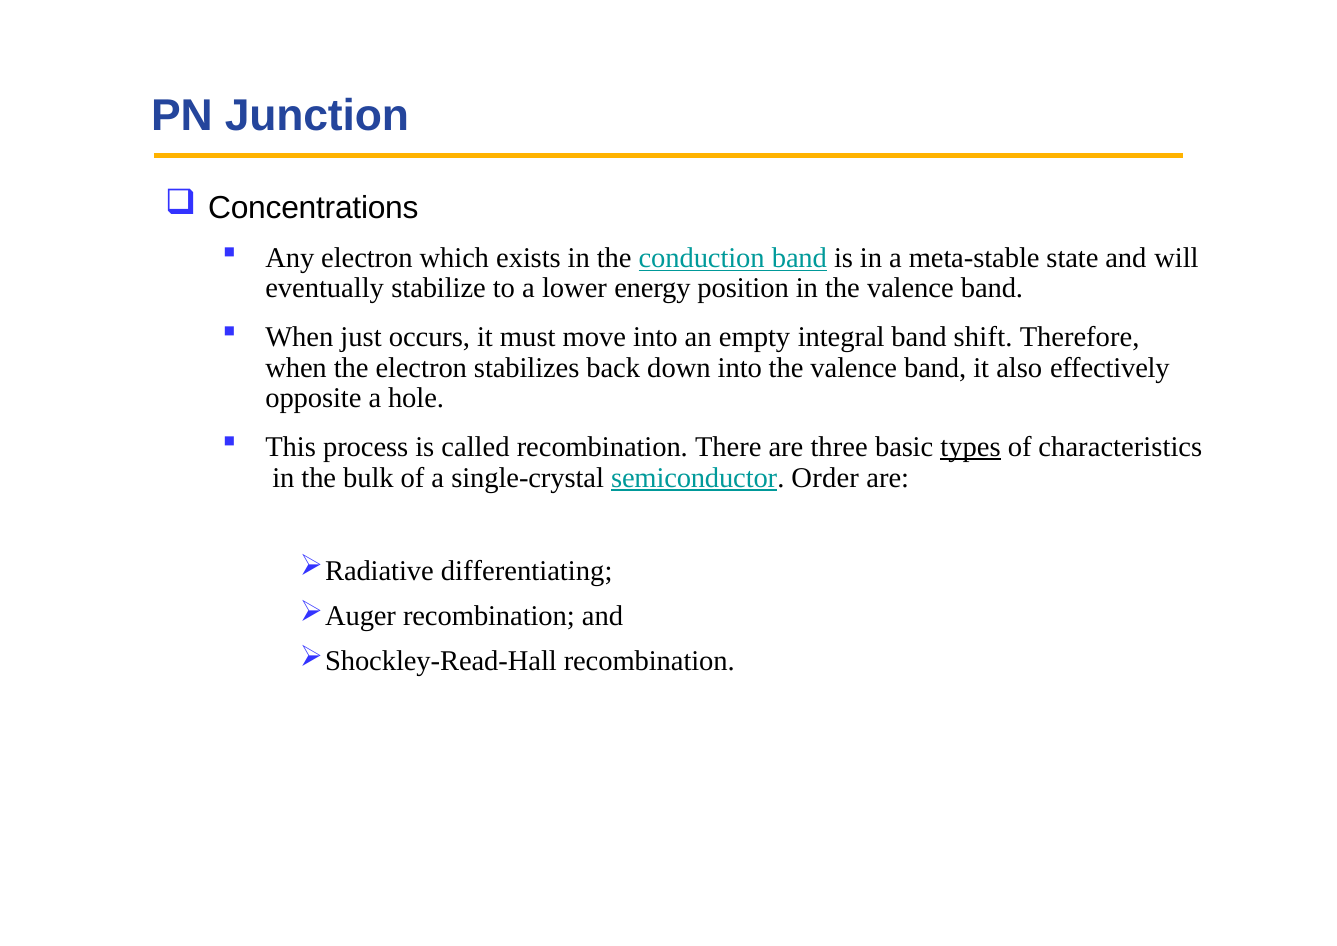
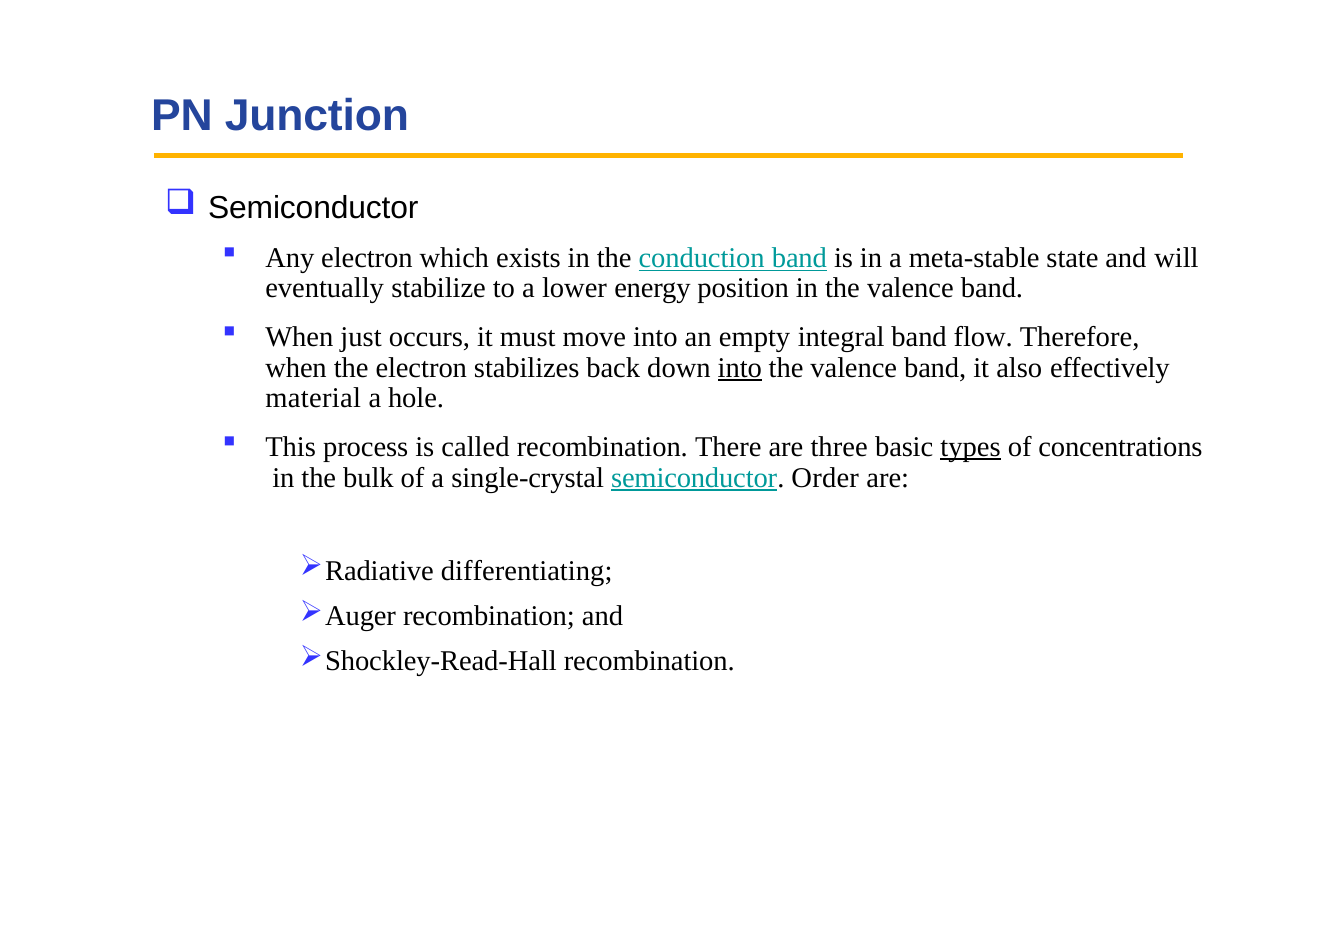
Concentrations: Concentrations -> Semiconductor (313, 208)
shift: shift -> flow (983, 337)
into underline: none -> present (740, 368)
opposite: opposite -> material (313, 398)
characteristics: characteristics -> concentrations (1121, 447)
